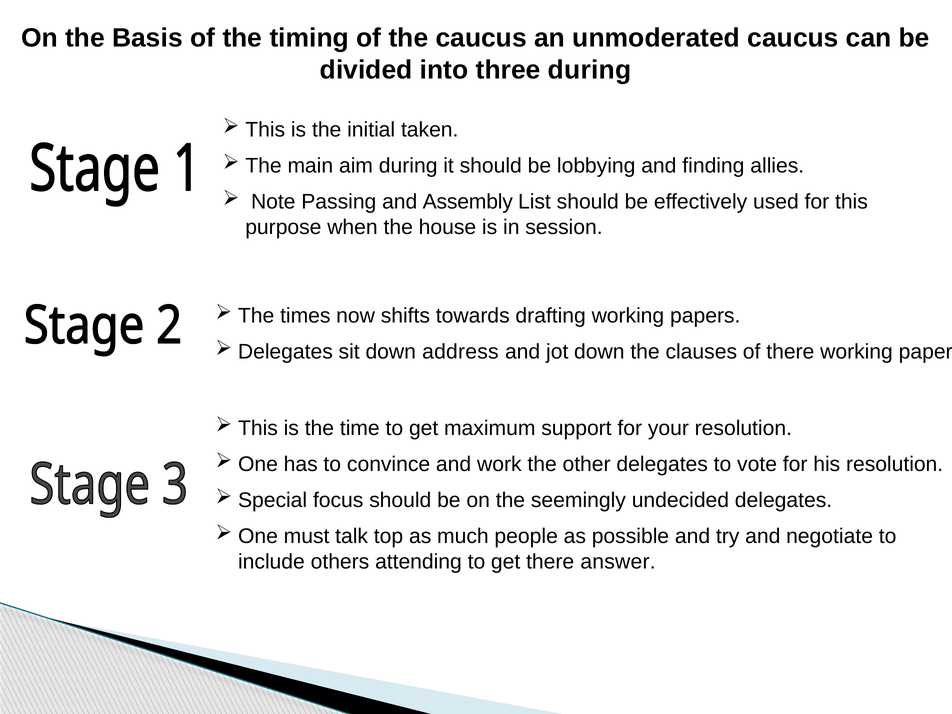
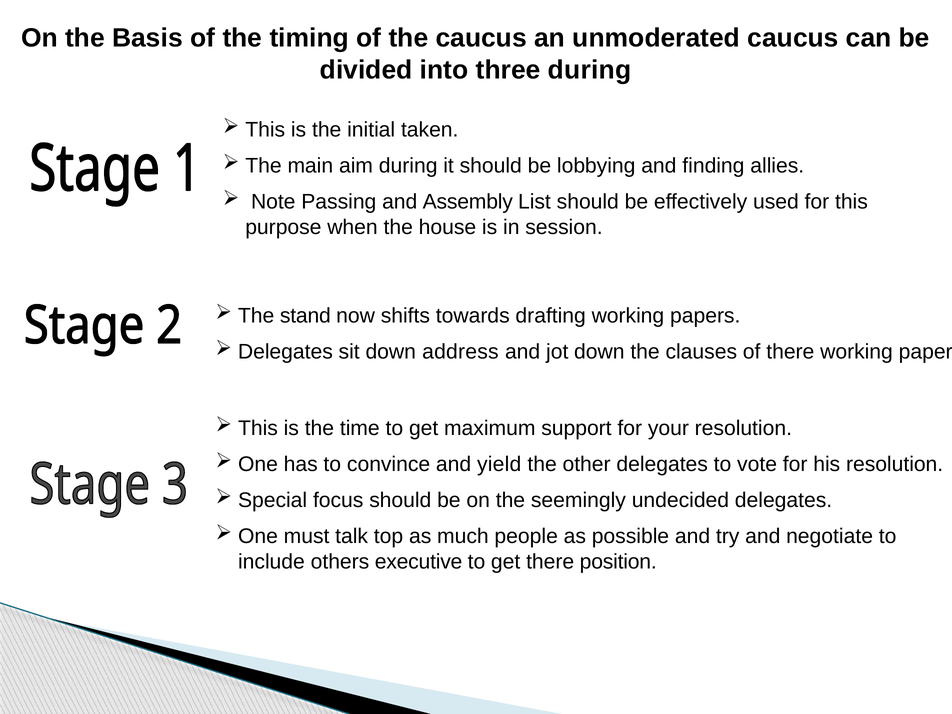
times: times -> stand (305, 316)
work: work -> yield (499, 464)
attending: attending -> executive (419, 562)
answer: answer -> position (618, 562)
